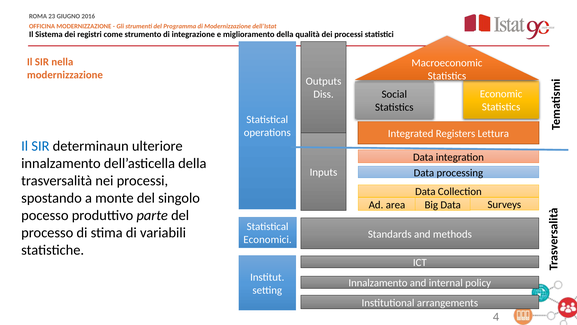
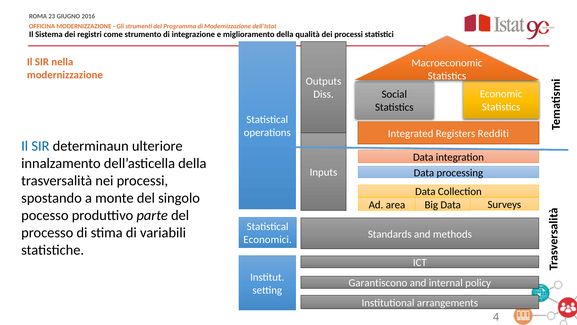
Lettura: Lettura -> Redditi (493, 133)
Innalzamento: Innalzamento -> Garantiscono (378, 283)
